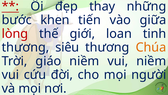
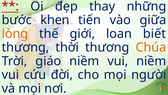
lòng colour: red -> orange (15, 34)
tinh: tinh -> biết (155, 34)
siêu: siêu -> thời (67, 47)
